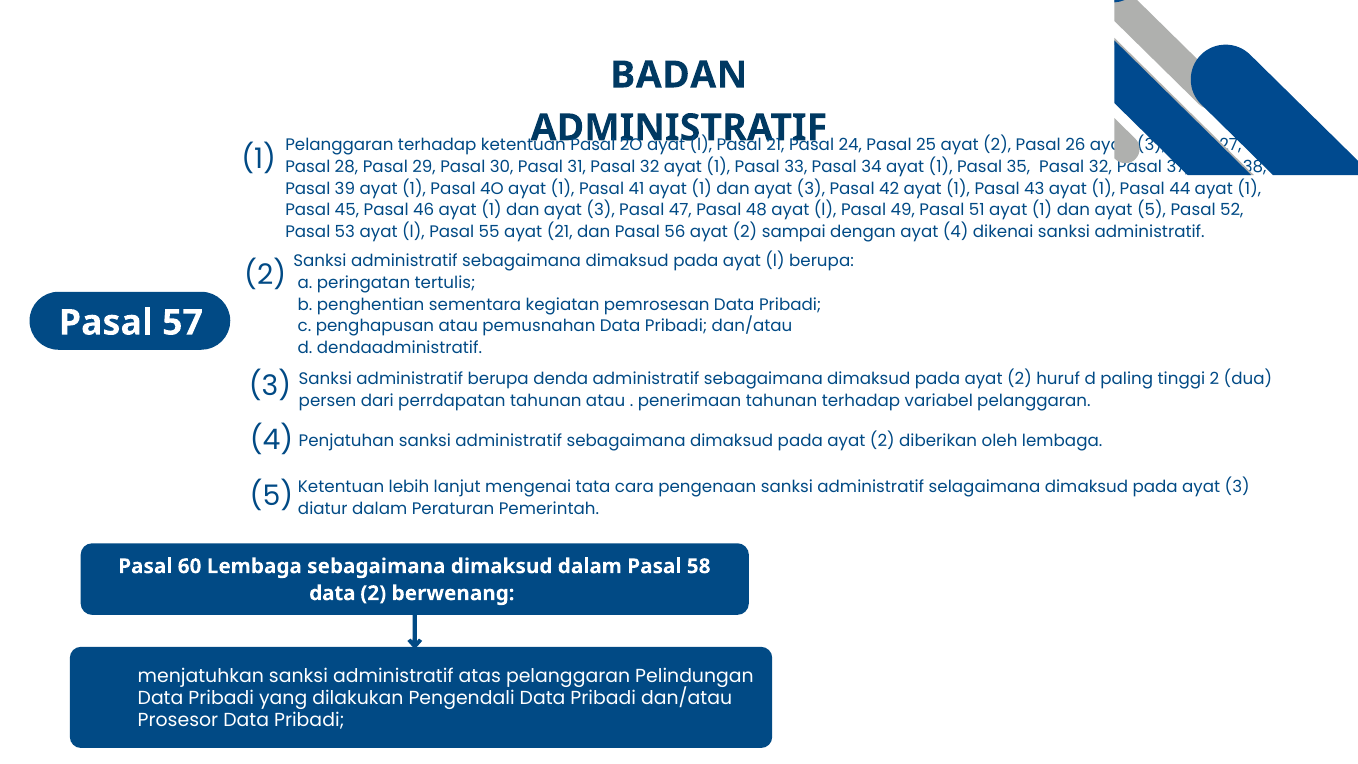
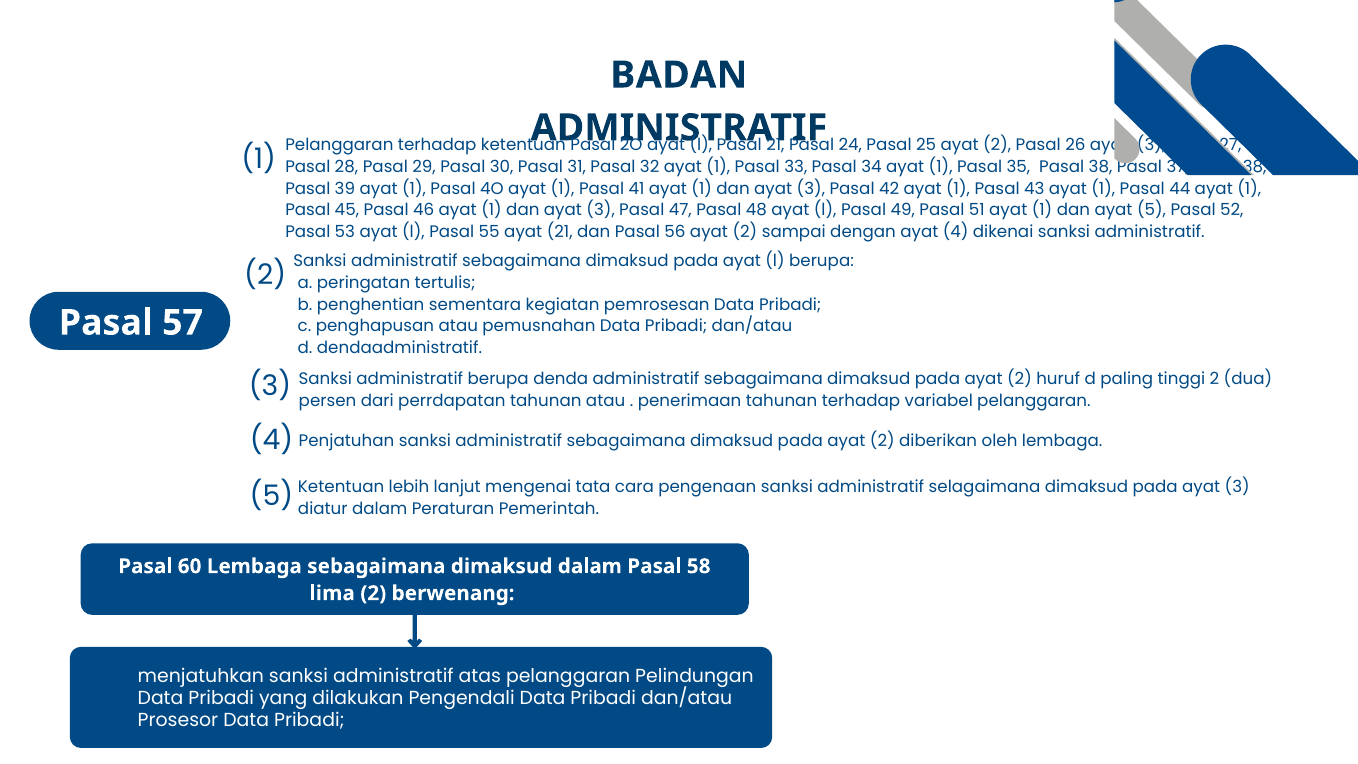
35 Pasal 32: 32 -> 38 (1101, 167)
data: data -> lima (332, 593)
